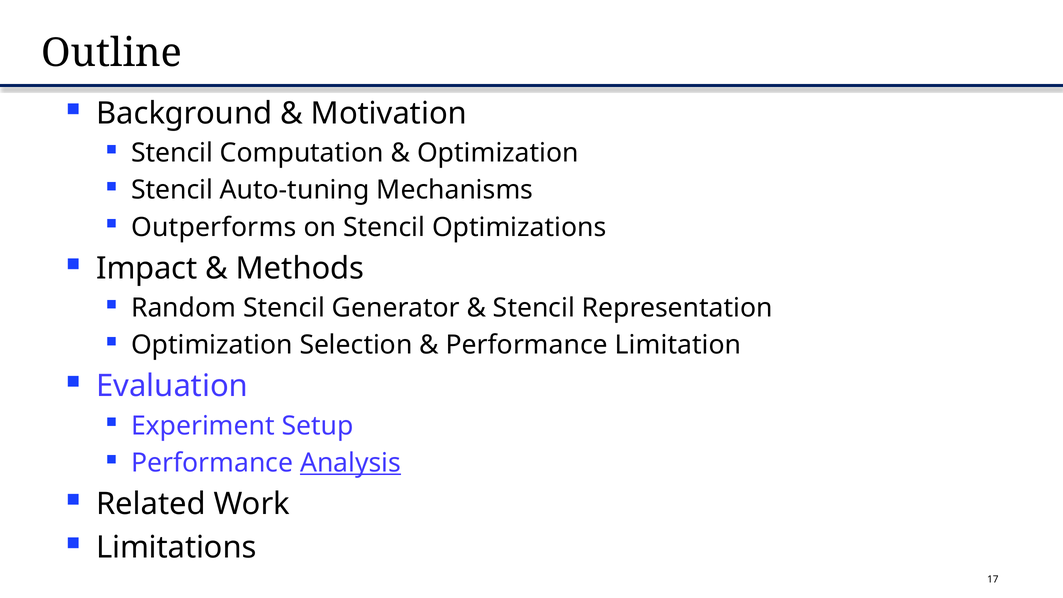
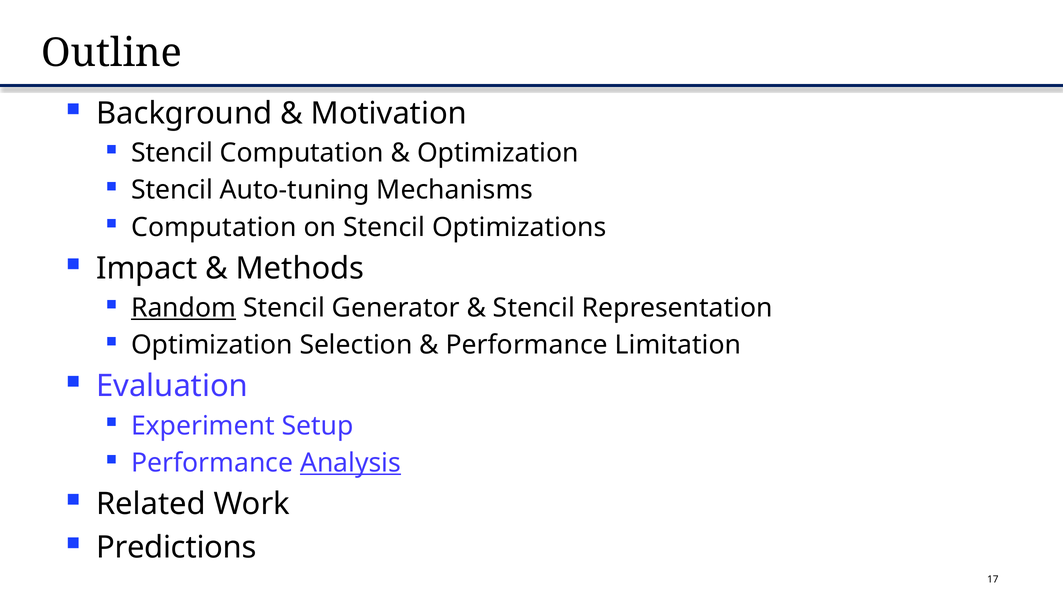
Outperforms: Outperforms -> Computation (214, 227)
Random underline: none -> present (184, 308)
Limitations: Limitations -> Predictions (176, 547)
